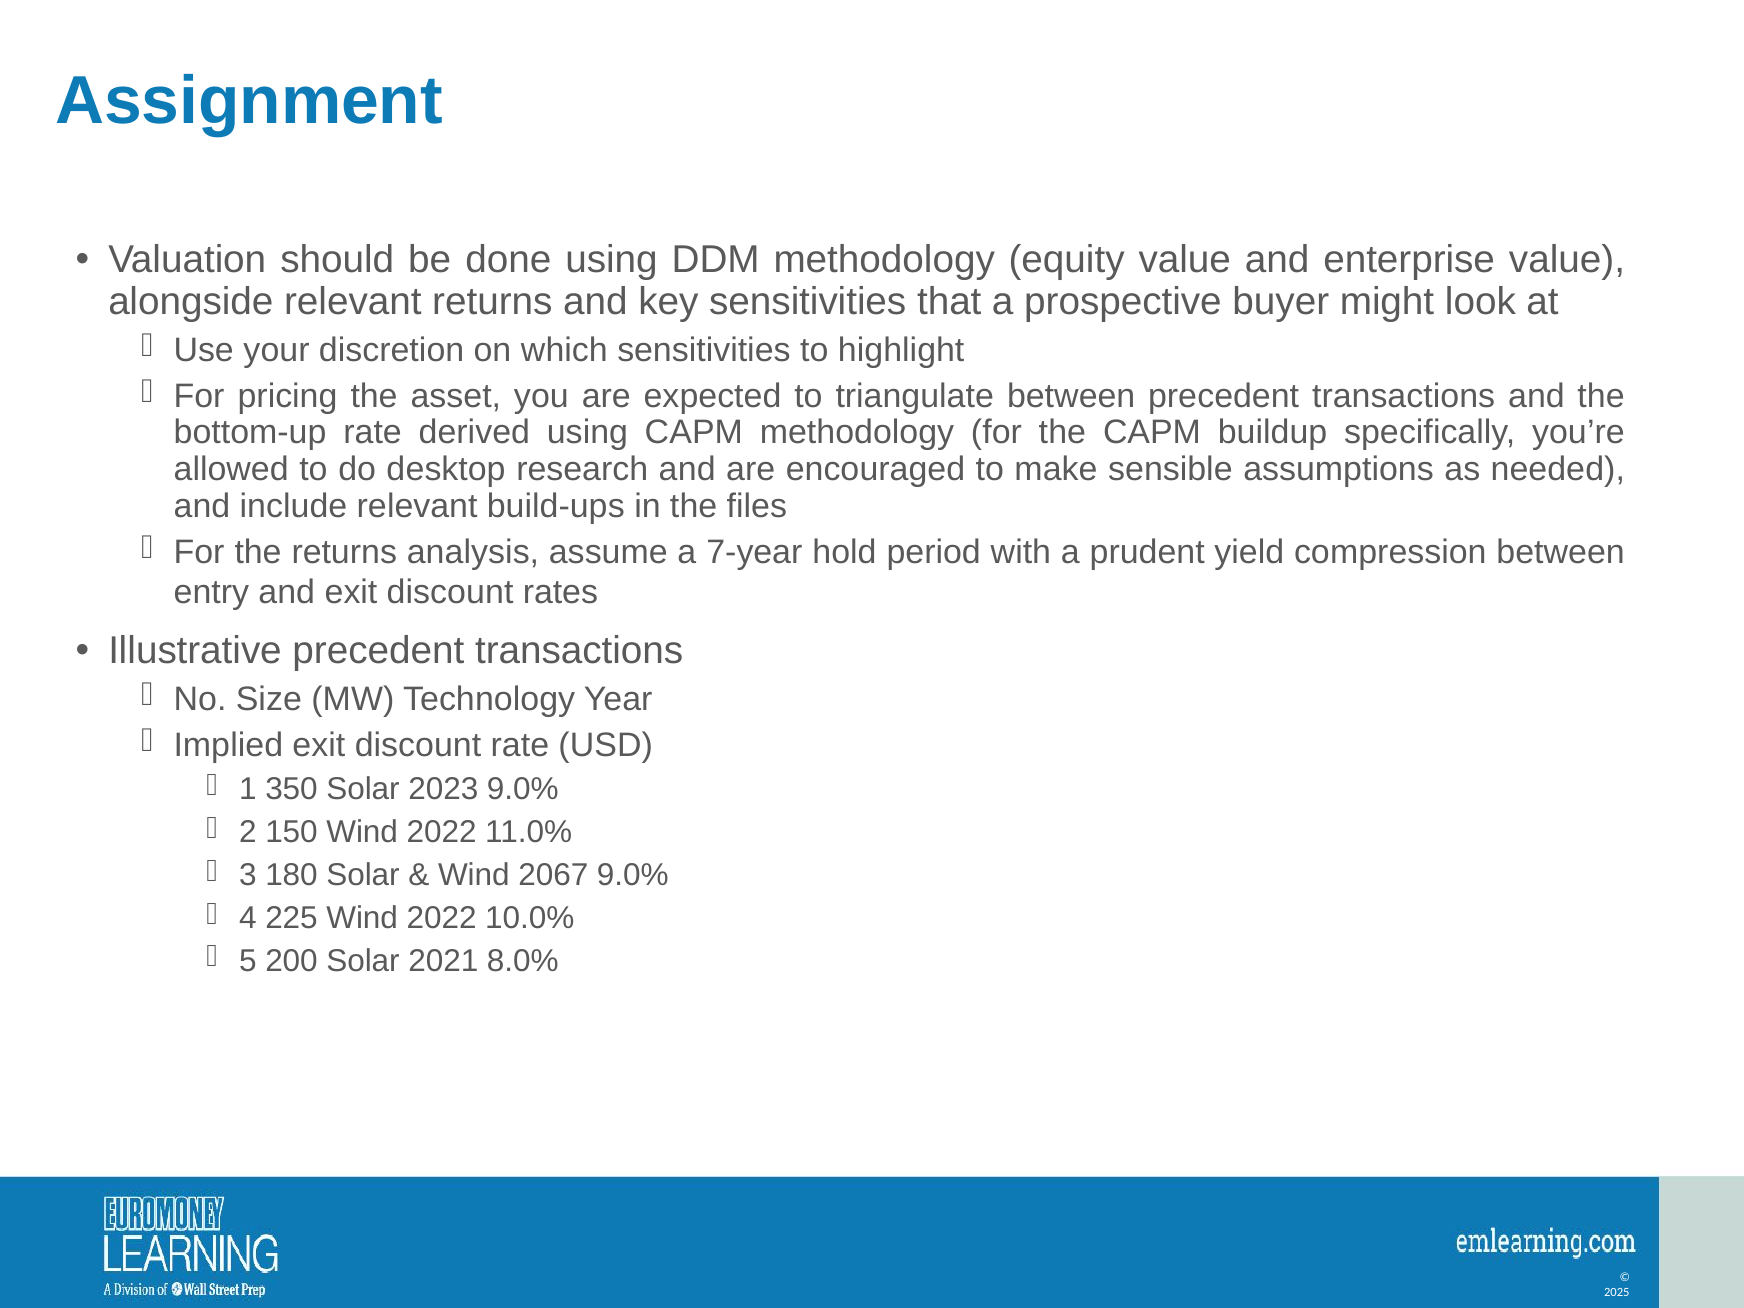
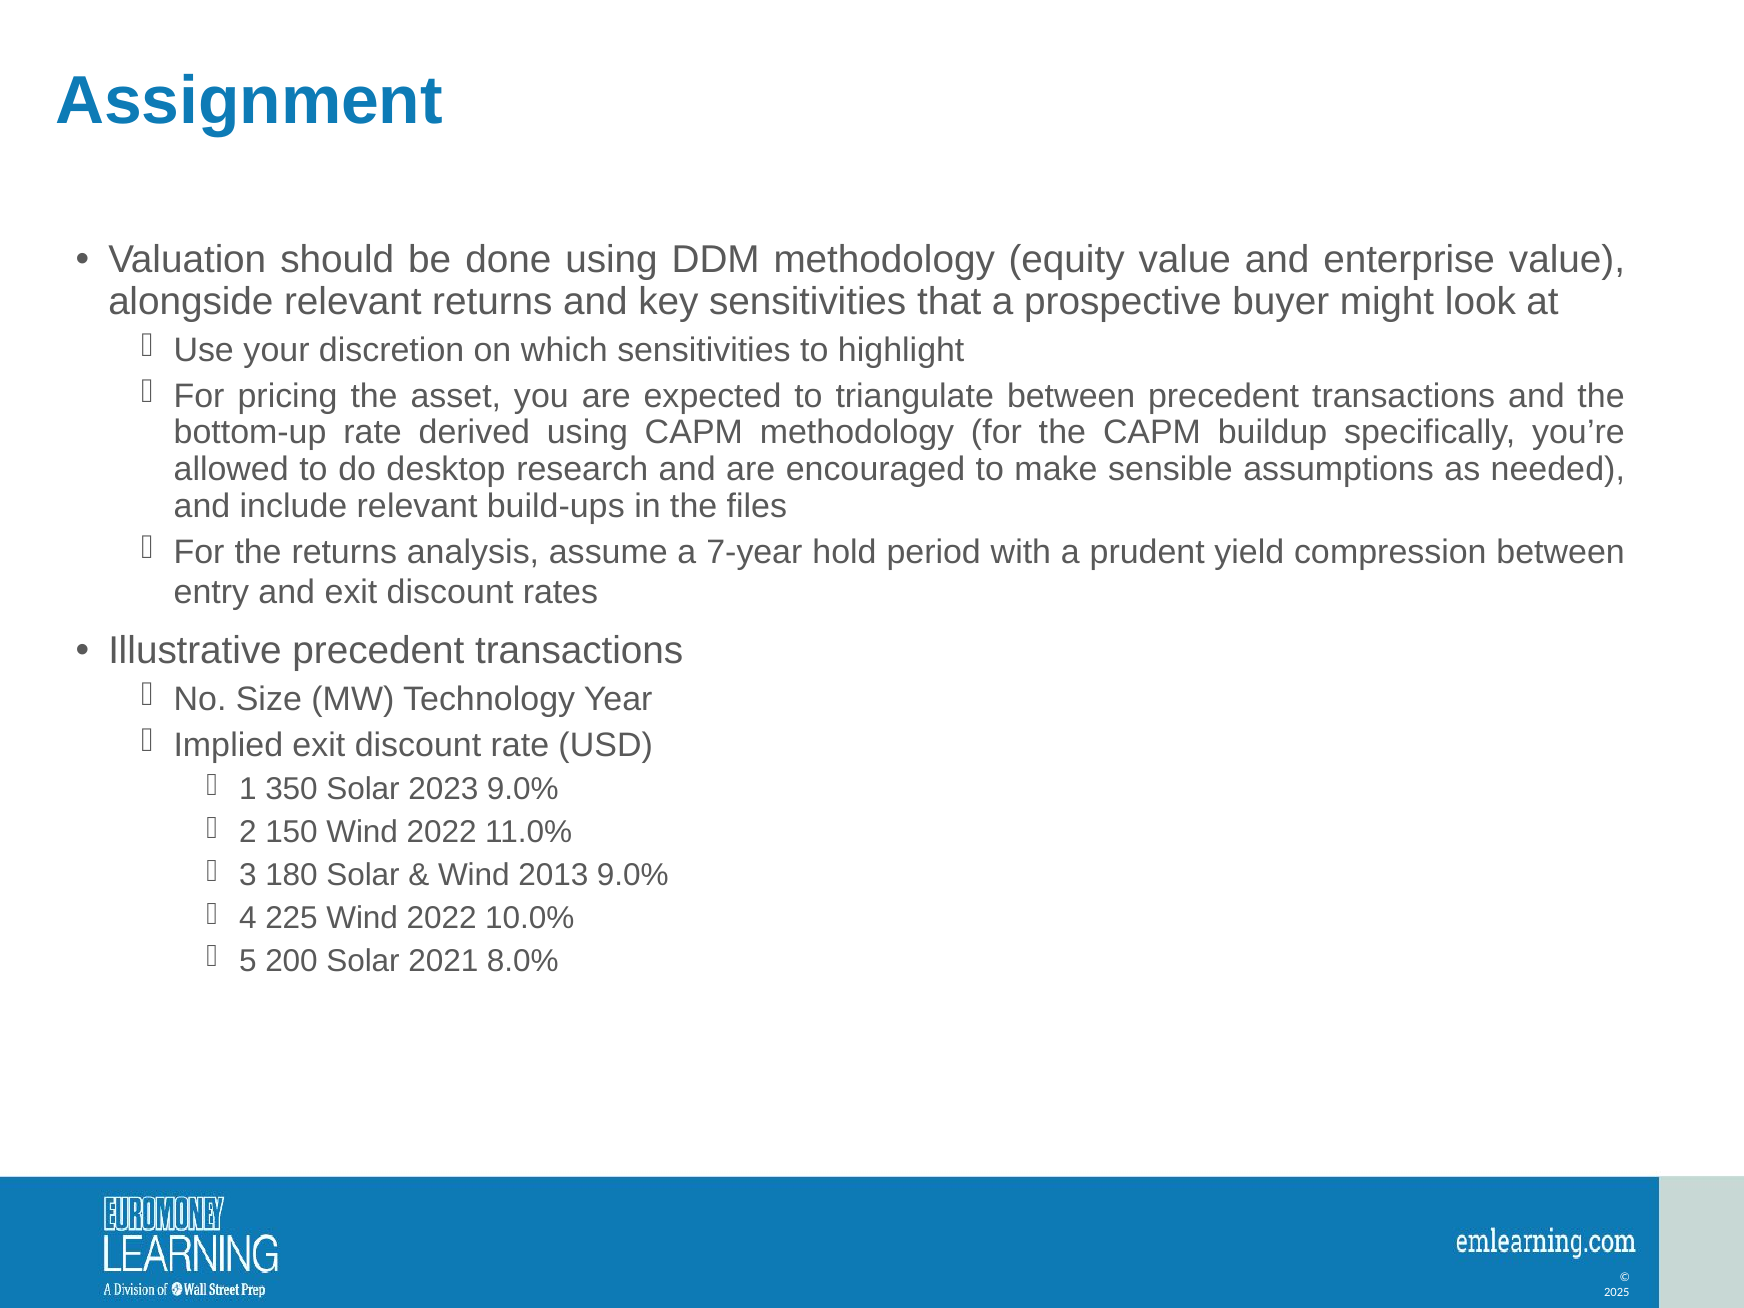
2067: 2067 -> 2013 (553, 875)
